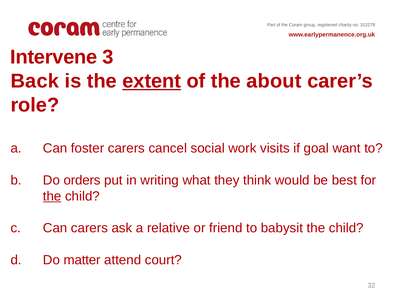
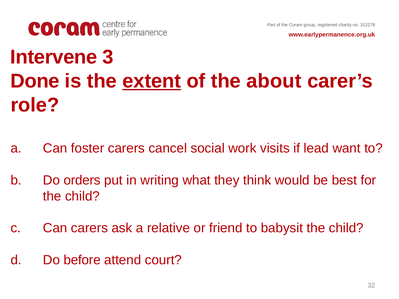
Back: Back -> Done (35, 81)
goal: goal -> lead (316, 148)
the underline: present -> none (52, 196)
matter: matter -> before (82, 260)
